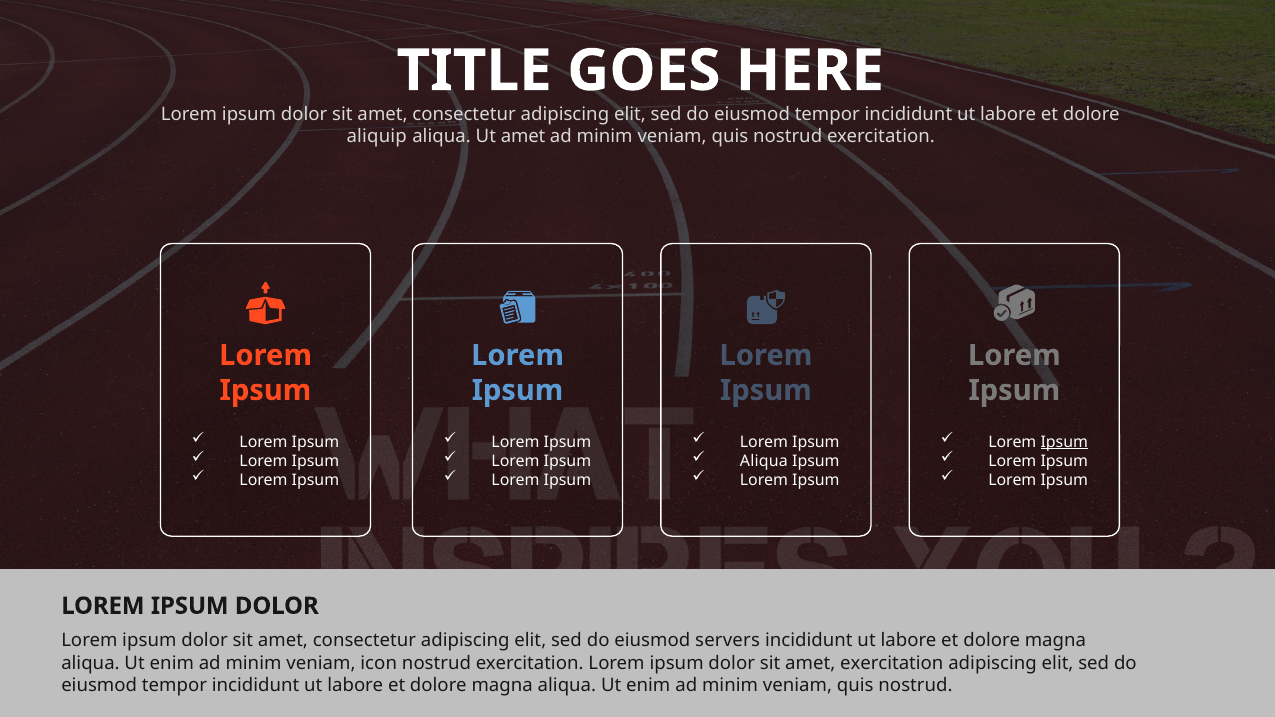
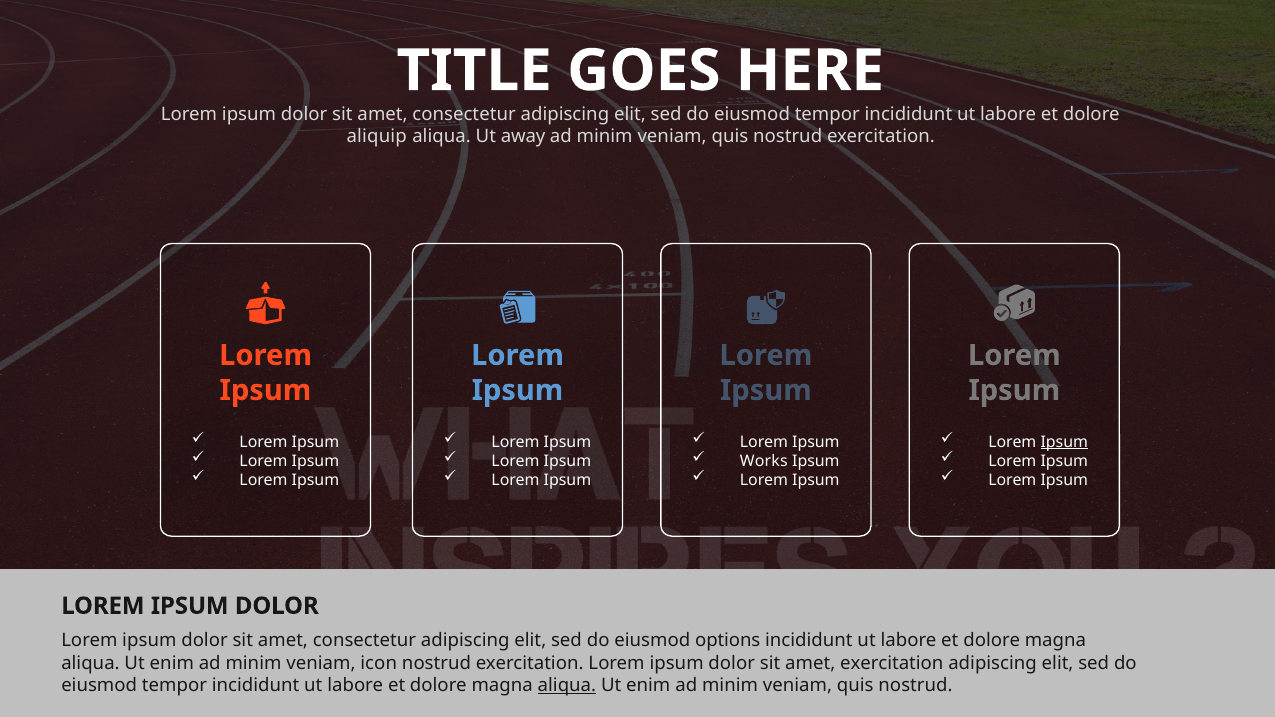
Ut amet: amet -> away (523, 137)
Aliqua: Aliqua -> Works (764, 461)
servers: servers -> options (728, 641)
aliqua underline: none -> present (567, 685)
